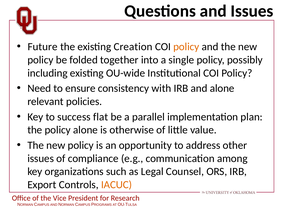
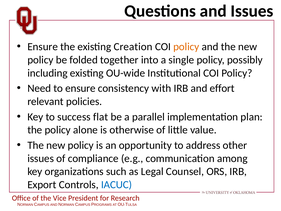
Future: Future -> Ensure (43, 47)
and alone: alone -> effort (222, 88)
IACUC colour: orange -> blue (116, 184)
